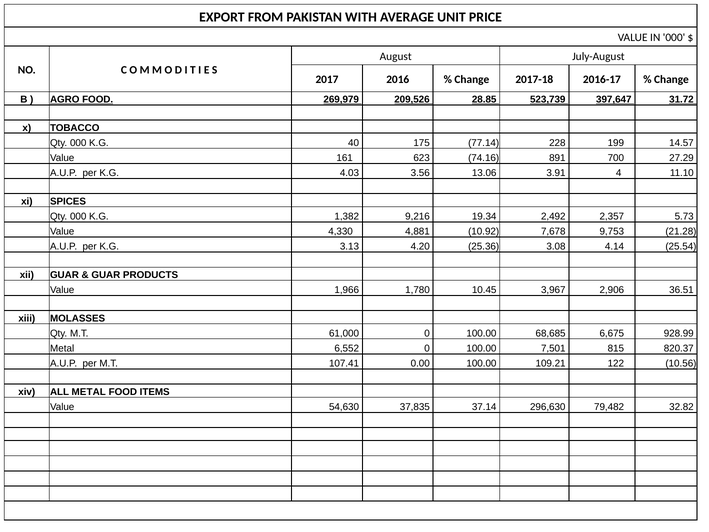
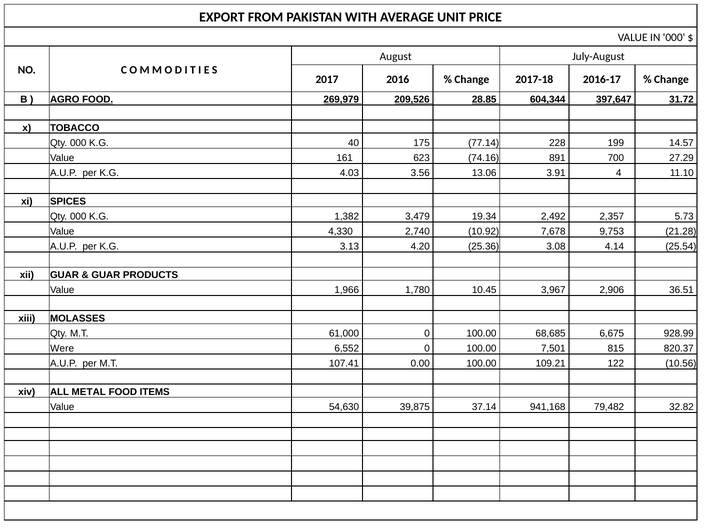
523,739: 523,739 -> 604,344 (548, 99)
9,216: 9,216 -> 3,479 (418, 216)
4,881: 4,881 -> 2,740 (418, 231)
Metal: Metal -> Were (62, 348)
37,835: 37,835 -> 39,875 (415, 407)
296,630: 296,630 -> 941,168 (548, 407)
